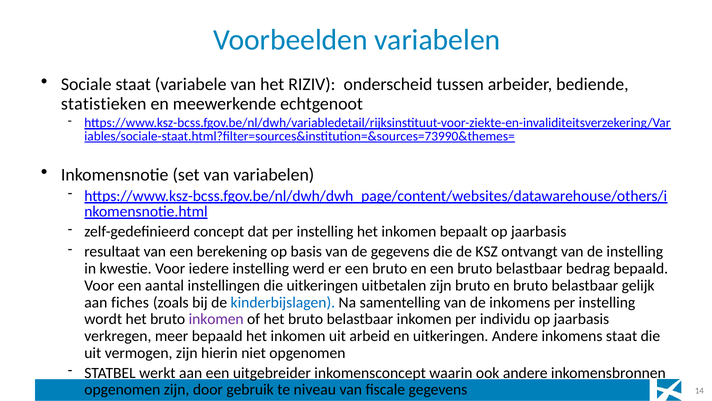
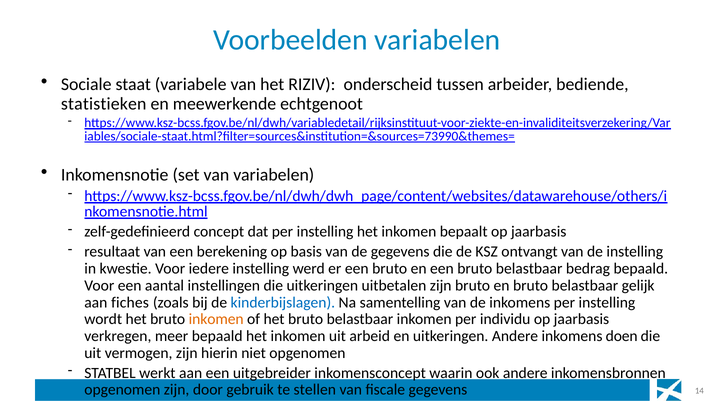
inkomen colour: purple -> orange (216, 319)
inkomens staat: staat -> doen (622, 336)
niveau: niveau -> stellen (315, 389)
